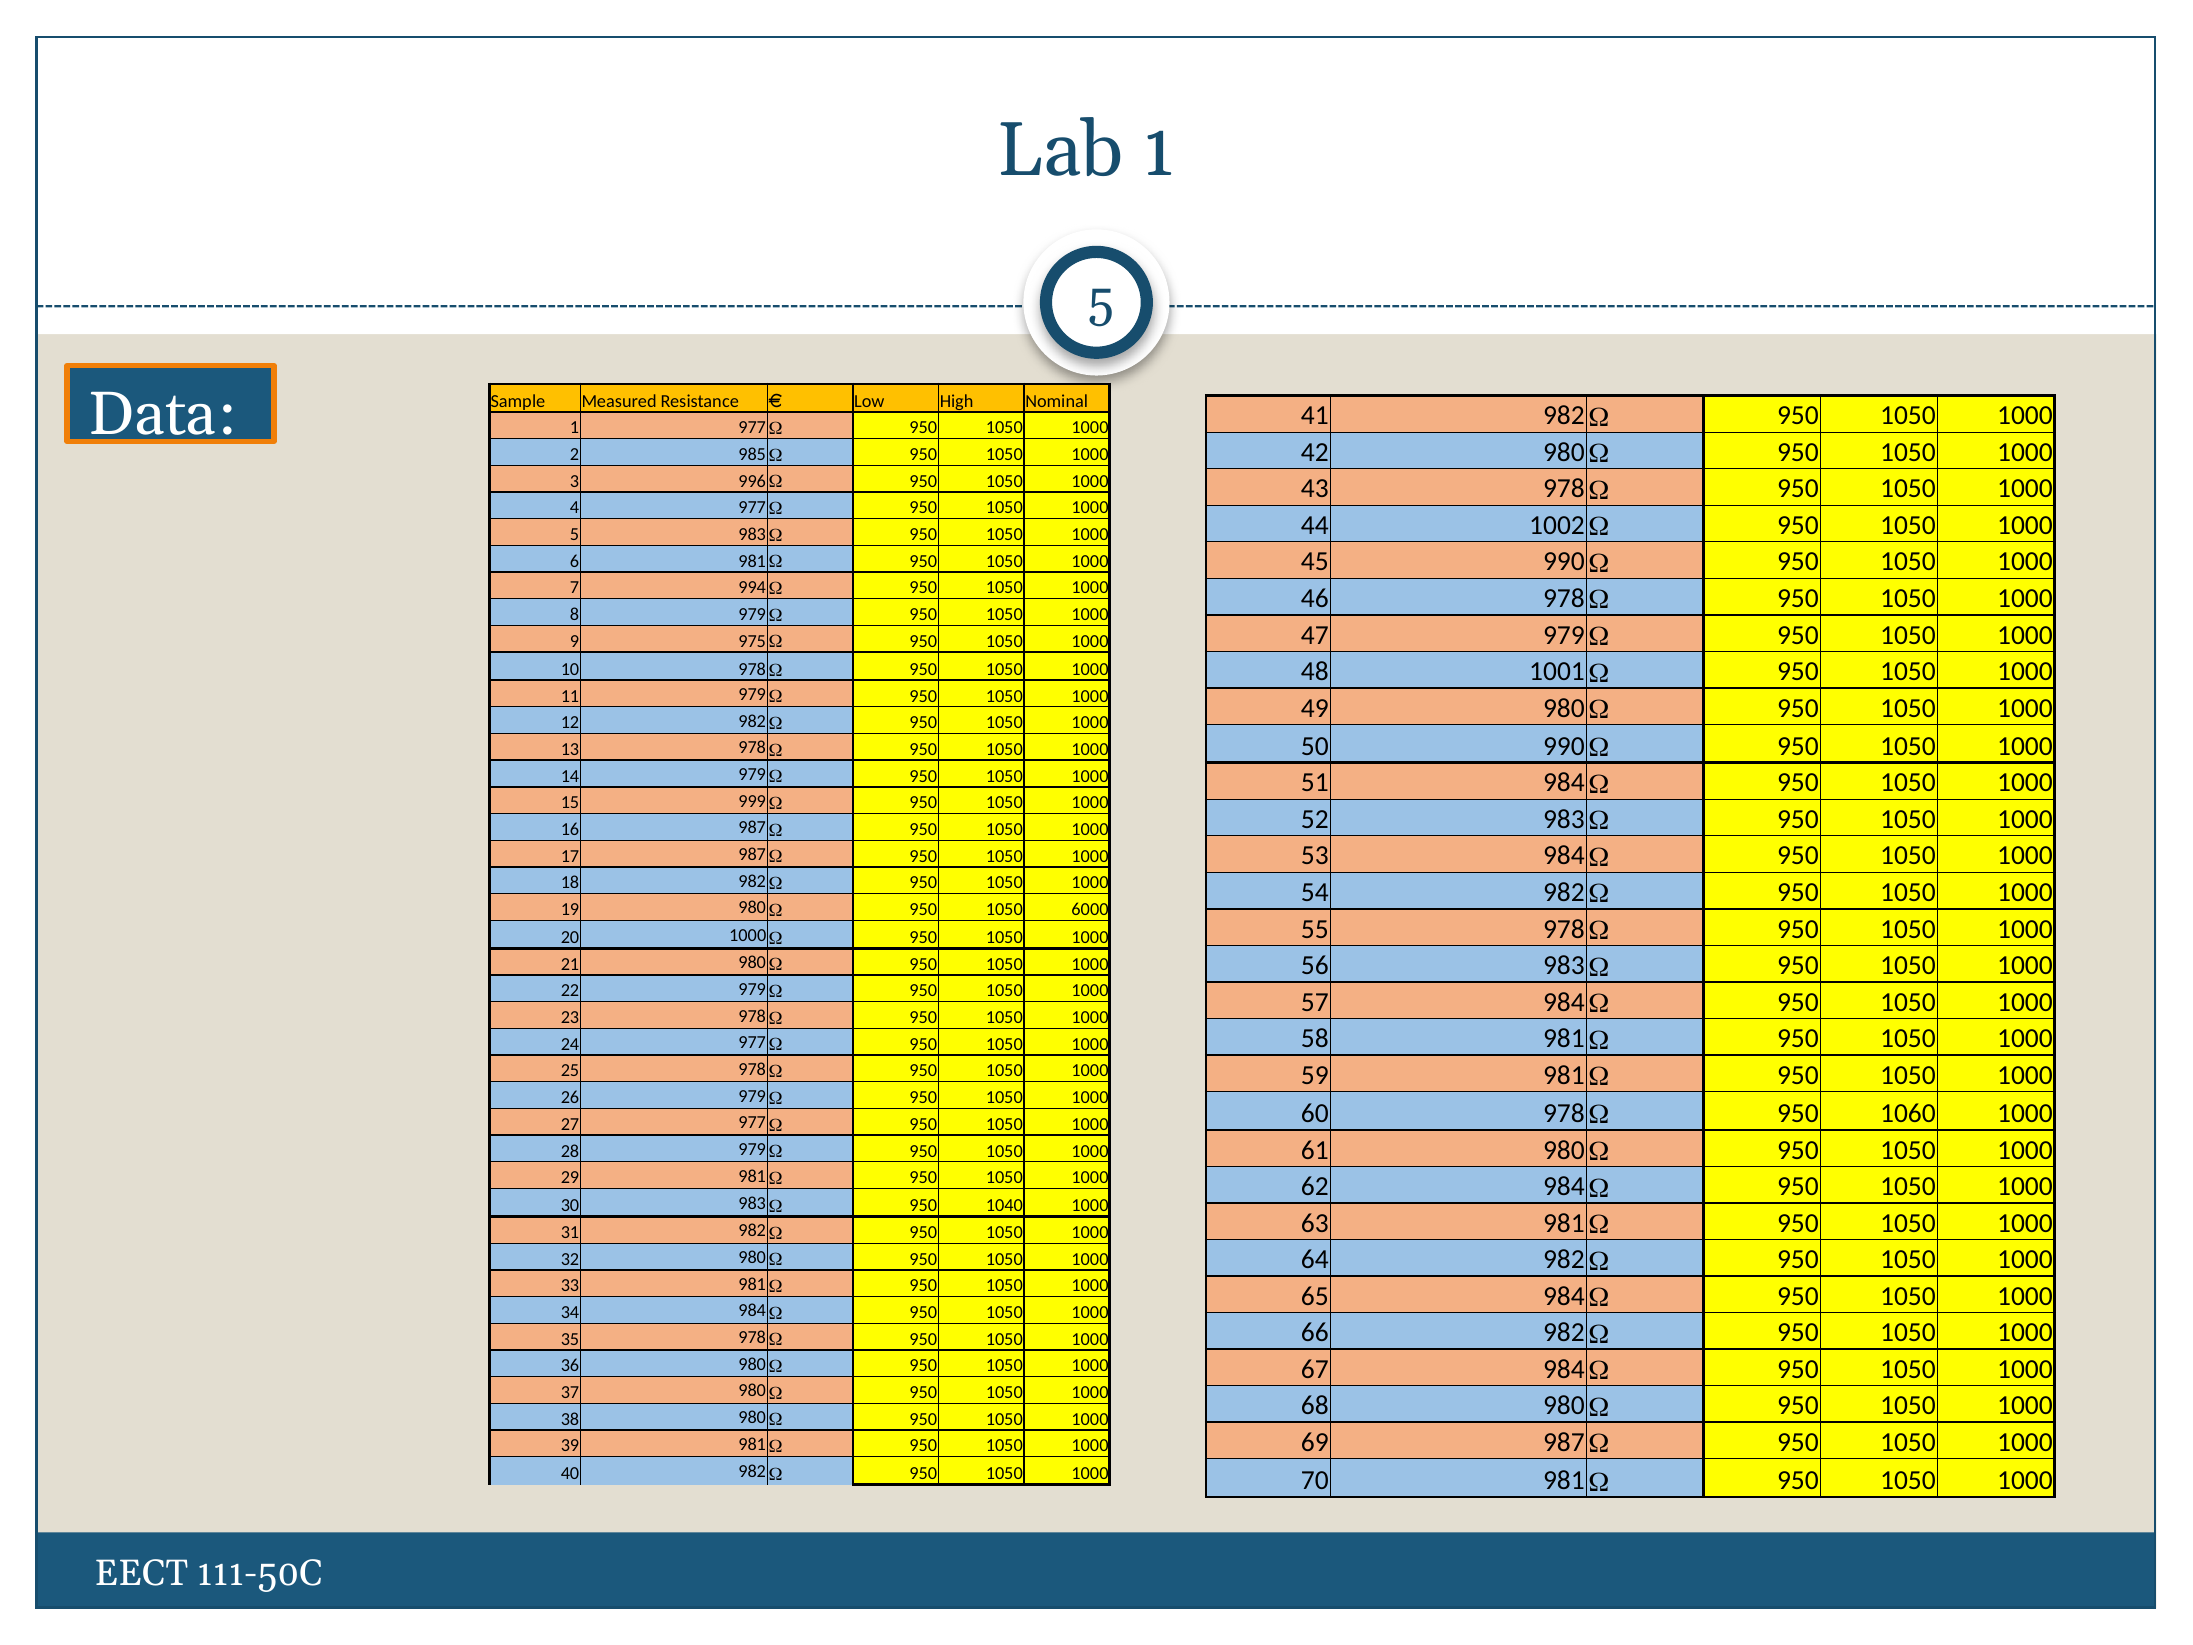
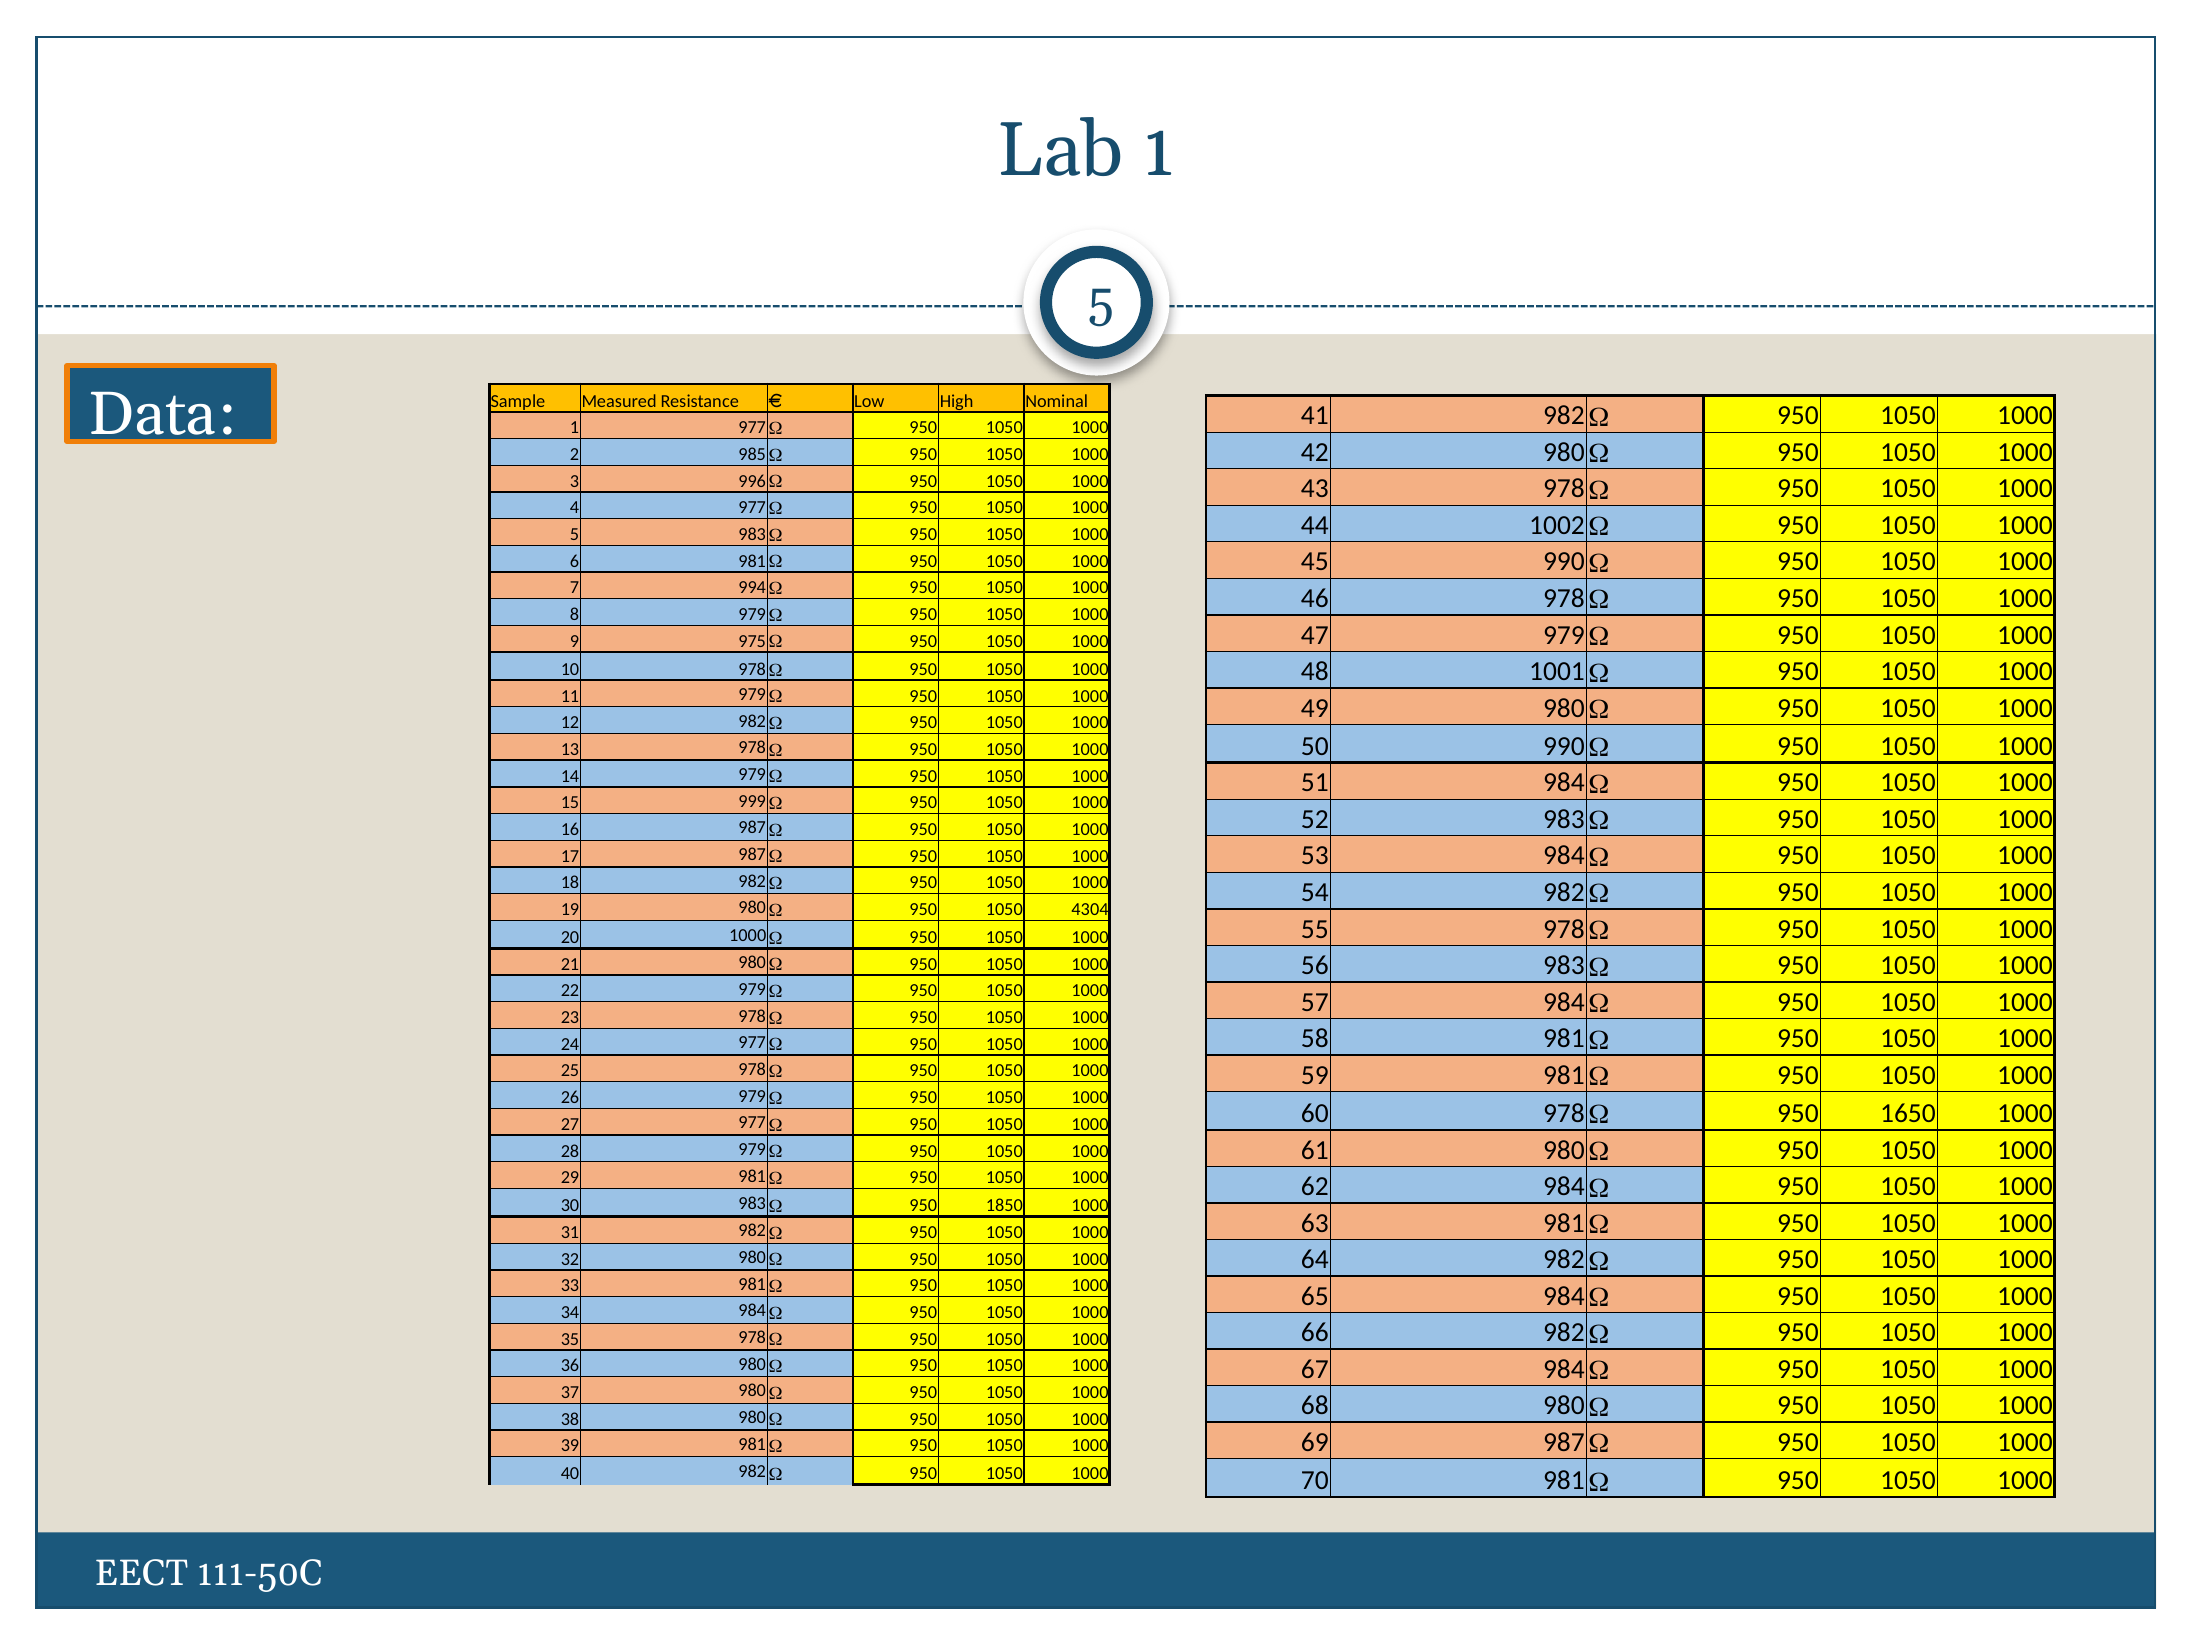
6000: 6000 -> 4304 (1090, 909)
1060: 1060 -> 1650 (1908, 1113)
1040: 1040 -> 1850 (1004, 1206)
